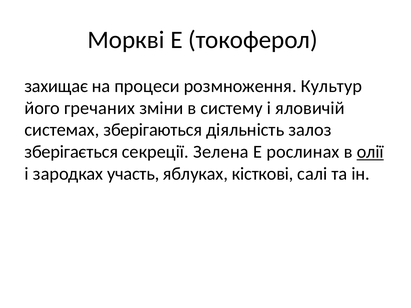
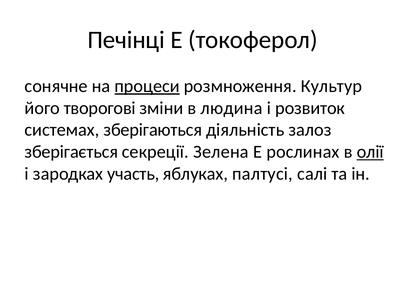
Моркві: Моркві -> Печінці (126, 40)
захищає: захищає -> сонячне (56, 86)
процеси underline: none -> present (147, 86)
гречаних: гречаних -> творогові (100, 108)
систему: систему -> людина (231, 108)
яловичій: яловичій -> розвиток (310, 108)
кісткові: кісткові -> палтусі (263, 174)
